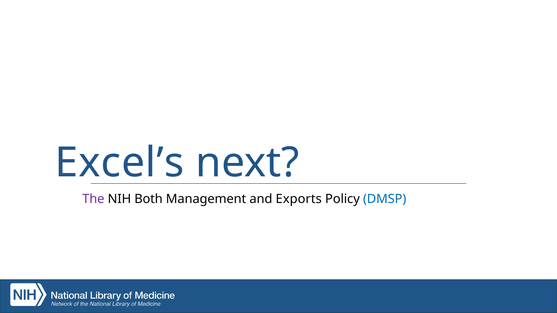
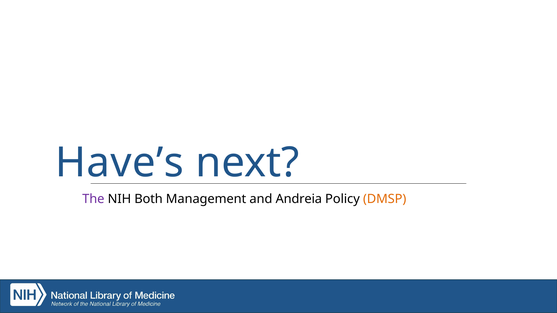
Excel’s: Excel’s -> Have’s (119, 163)
Exports: Exports -> Andreia (299, 199)
DMSP colour: blue -> orange (385, 199)
